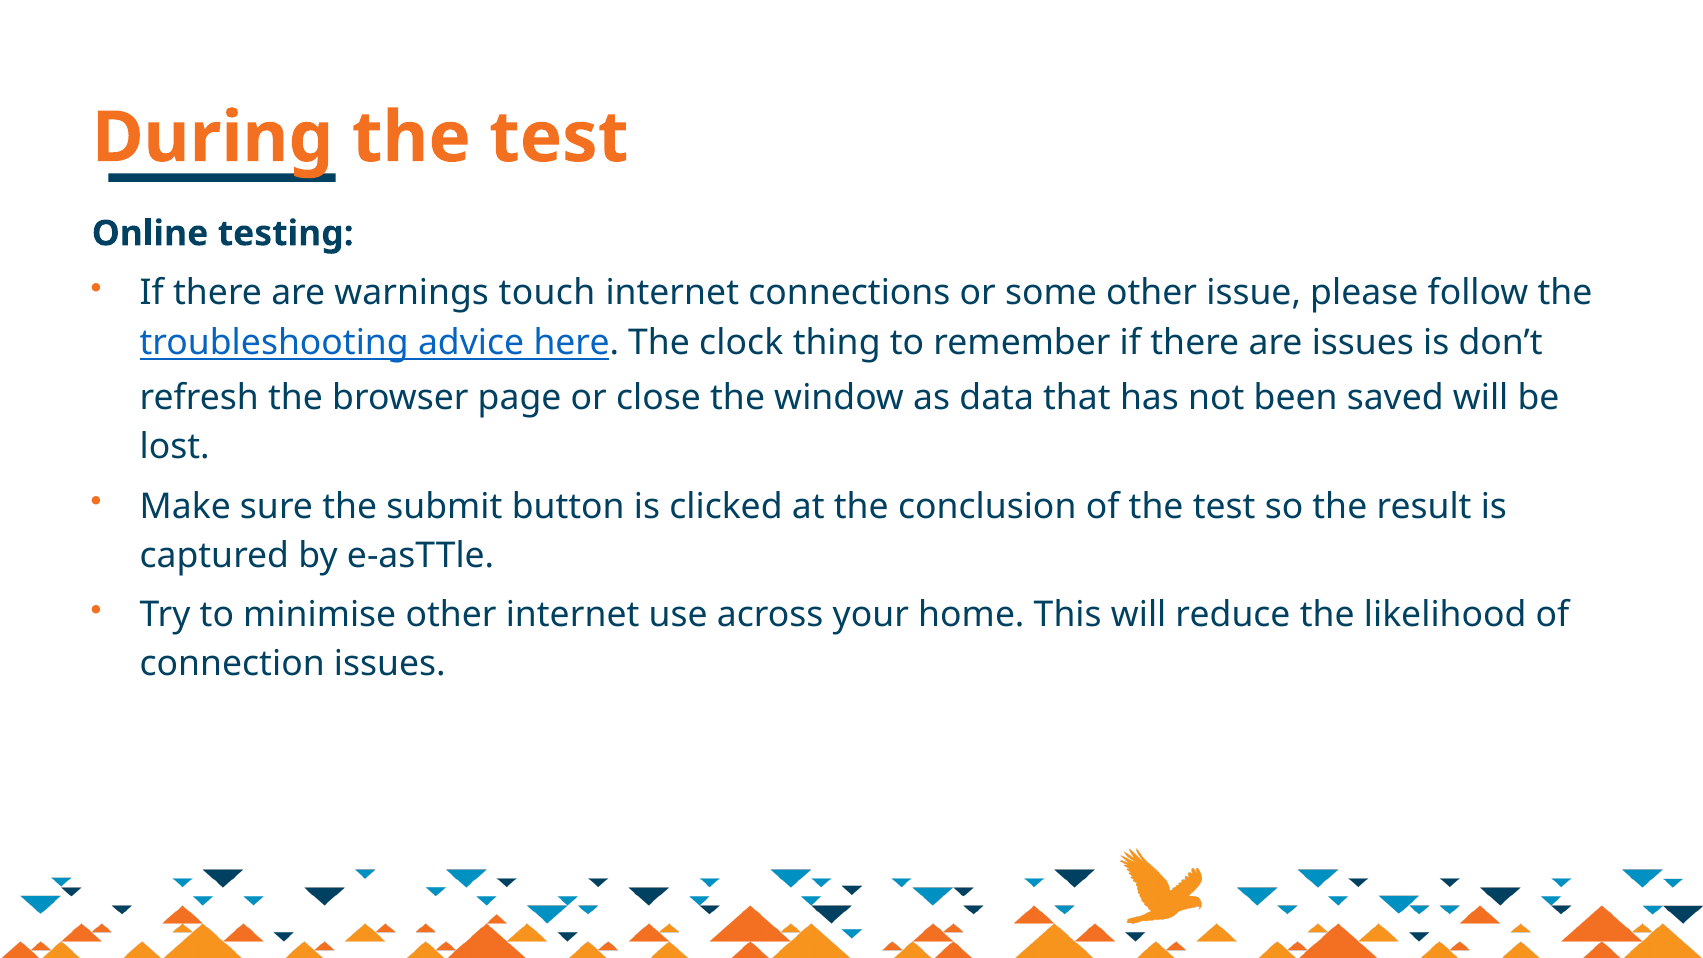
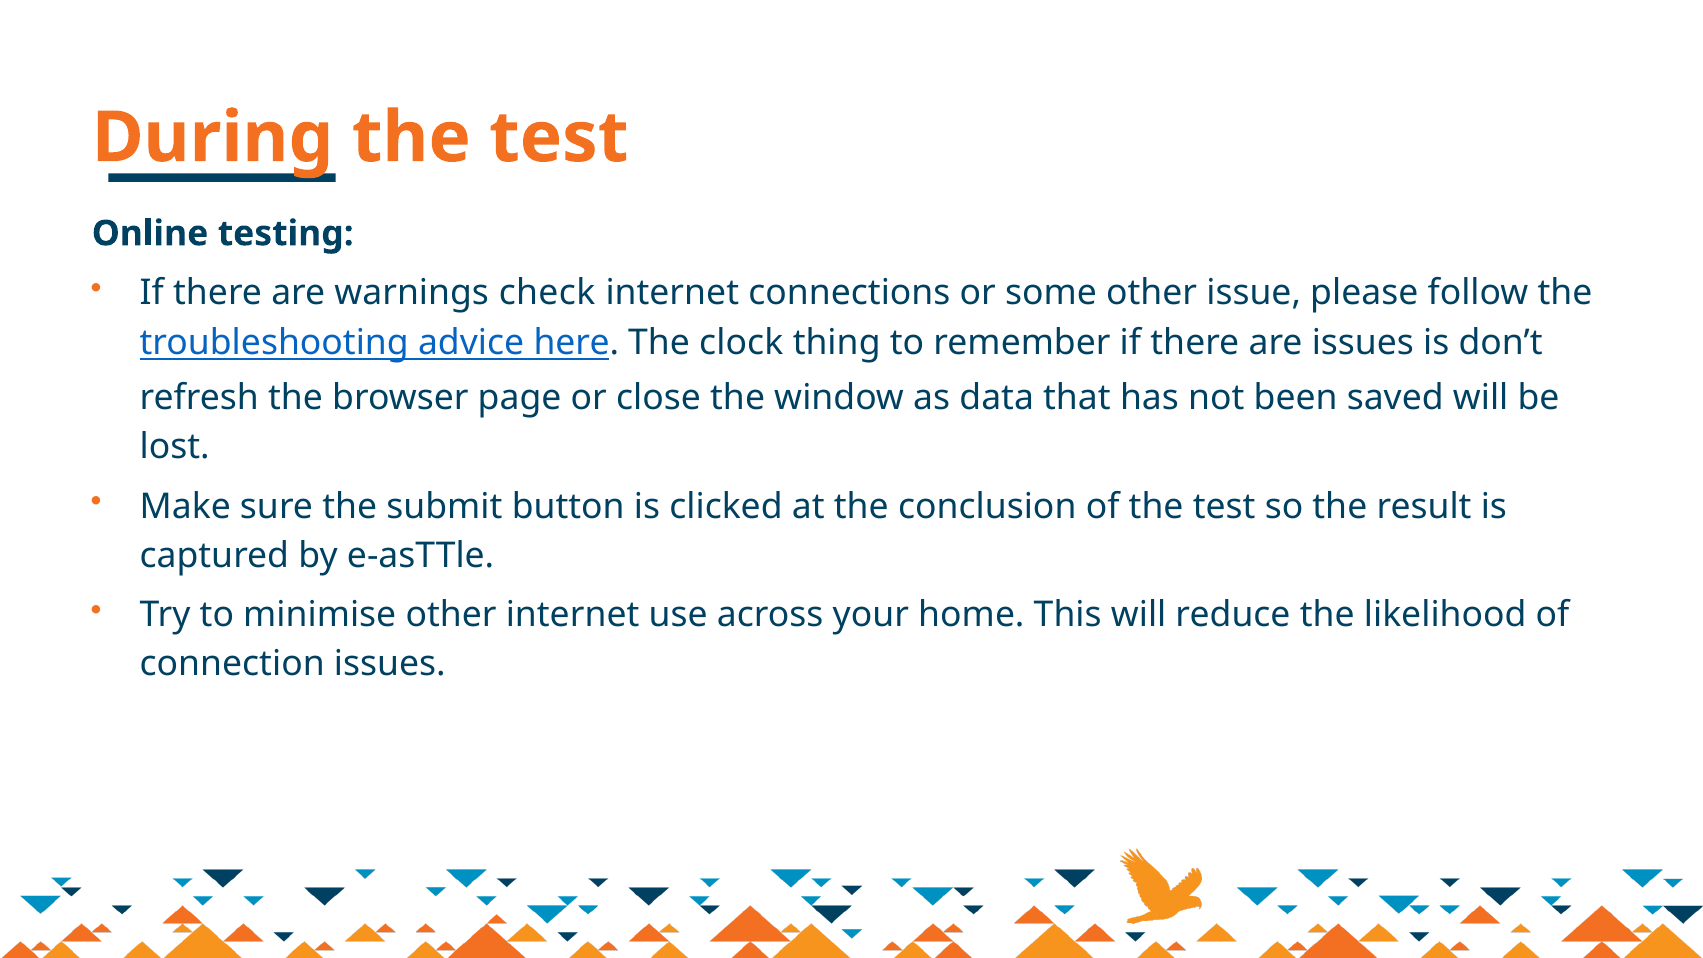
touch: touch -> check (547, 293)
